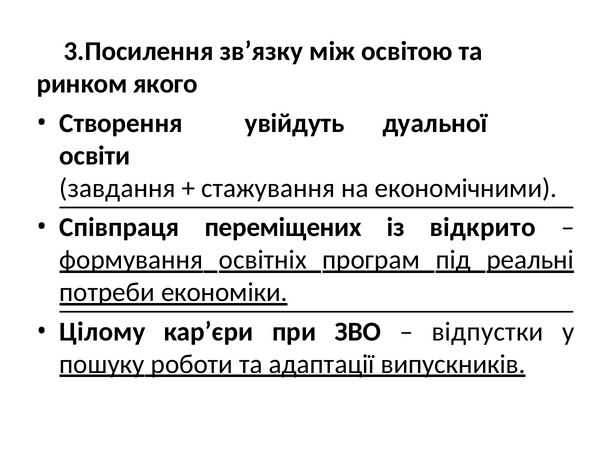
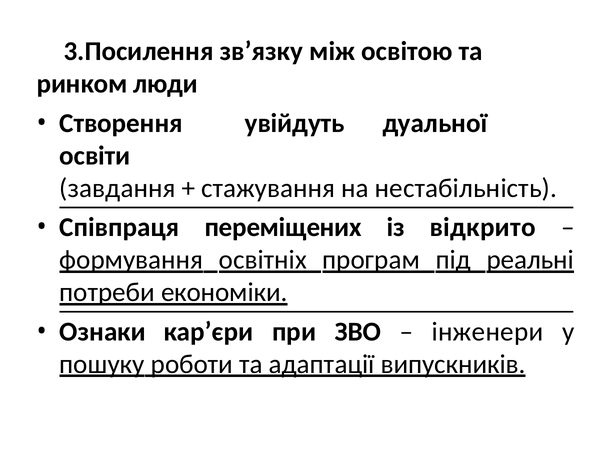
якого: якого -> люди (166, 84)
економічними: економічними -> нестабільність (466, 188)
Цілому: Цілому -> Ознаки (103, 331)
відпустки: відпустки -> інженери (487, 331)
